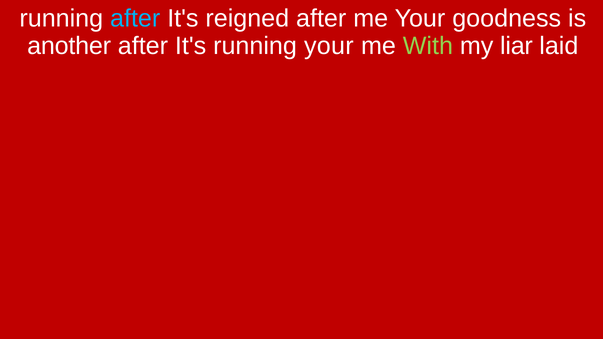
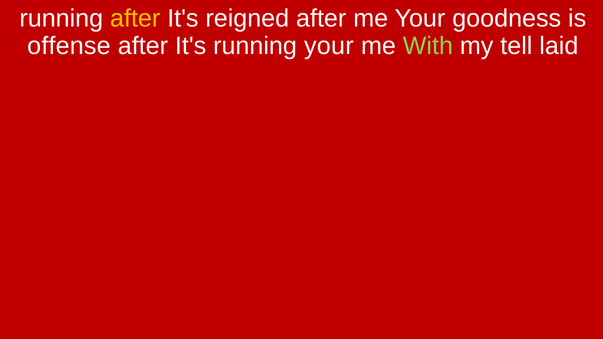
after colour: light blue -> yellow (135, 19)
another: another -> offense (69, 46)
liar: liar -> tell (516, 46)
